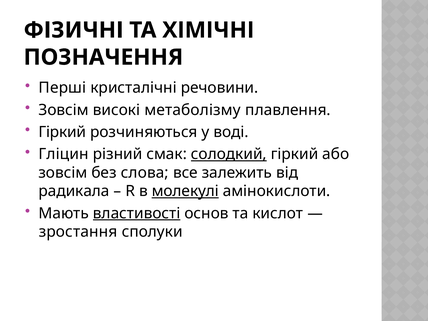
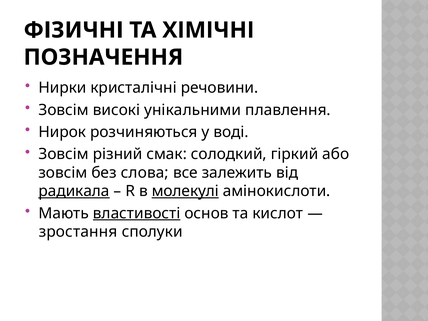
Перші: Перші -> Нирки (62, 88)
метаболізму: метаболізму -> унікальними (193, 110)
Гіркий: Гіркий -> Нирок (62, 132)
Гліцин: Гліцин -> Зовсім (64, 154)
солодкий underline: present -> none (229, 154)
радикала underline: none -> present (74, 191)
